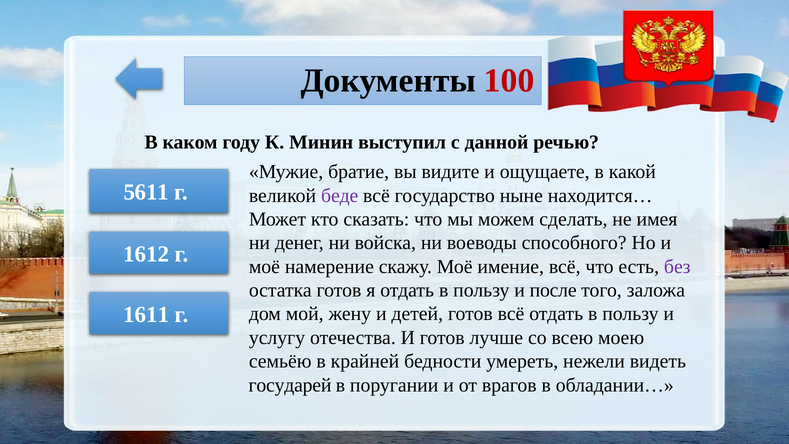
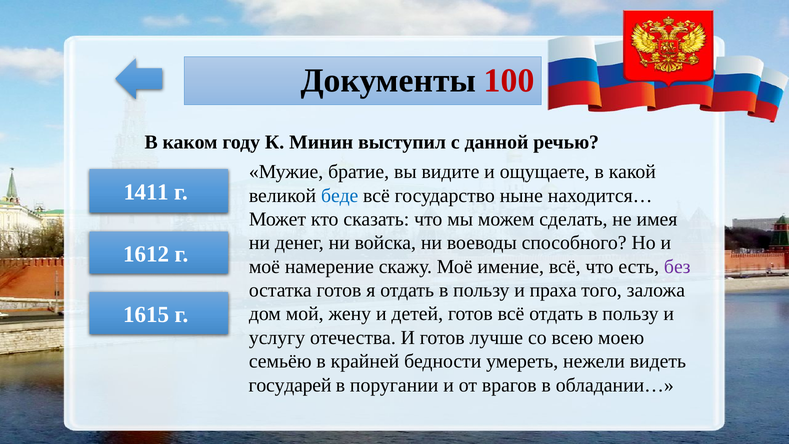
5611: 5611 -> 1411 (146, 192)
беде colour: purple -> blue (340, 195)
после: после -> праха (553, 290)
1611: 1611 -> 1615 (146, 314)
